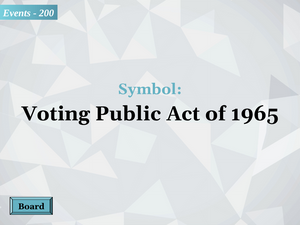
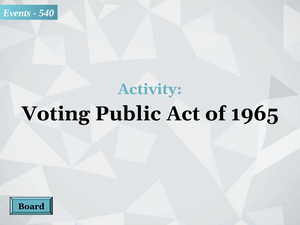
200: 200 -> 540 (46, 13)
Symbol: Symbol -> Activity (150, 89)
